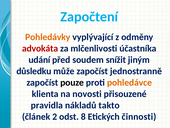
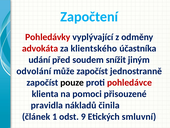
Pohledávky colour: orange -> red (48, 37)
mlčenlivosti: mlčenlivosti -> klientského (94, 48)
důsledku: důsledku -> odvolání (34, 71)
pohledávce colour: orange -> red (129, 82)
novosti: novosti -> pomoci (87, 94)
takto: takto -> činila (109, 105)
2: 2 -> 1 (55, 116)
8: 8 -> 9 (83, 116)
činnosti: činnosti -> smluvní (139, 116)
